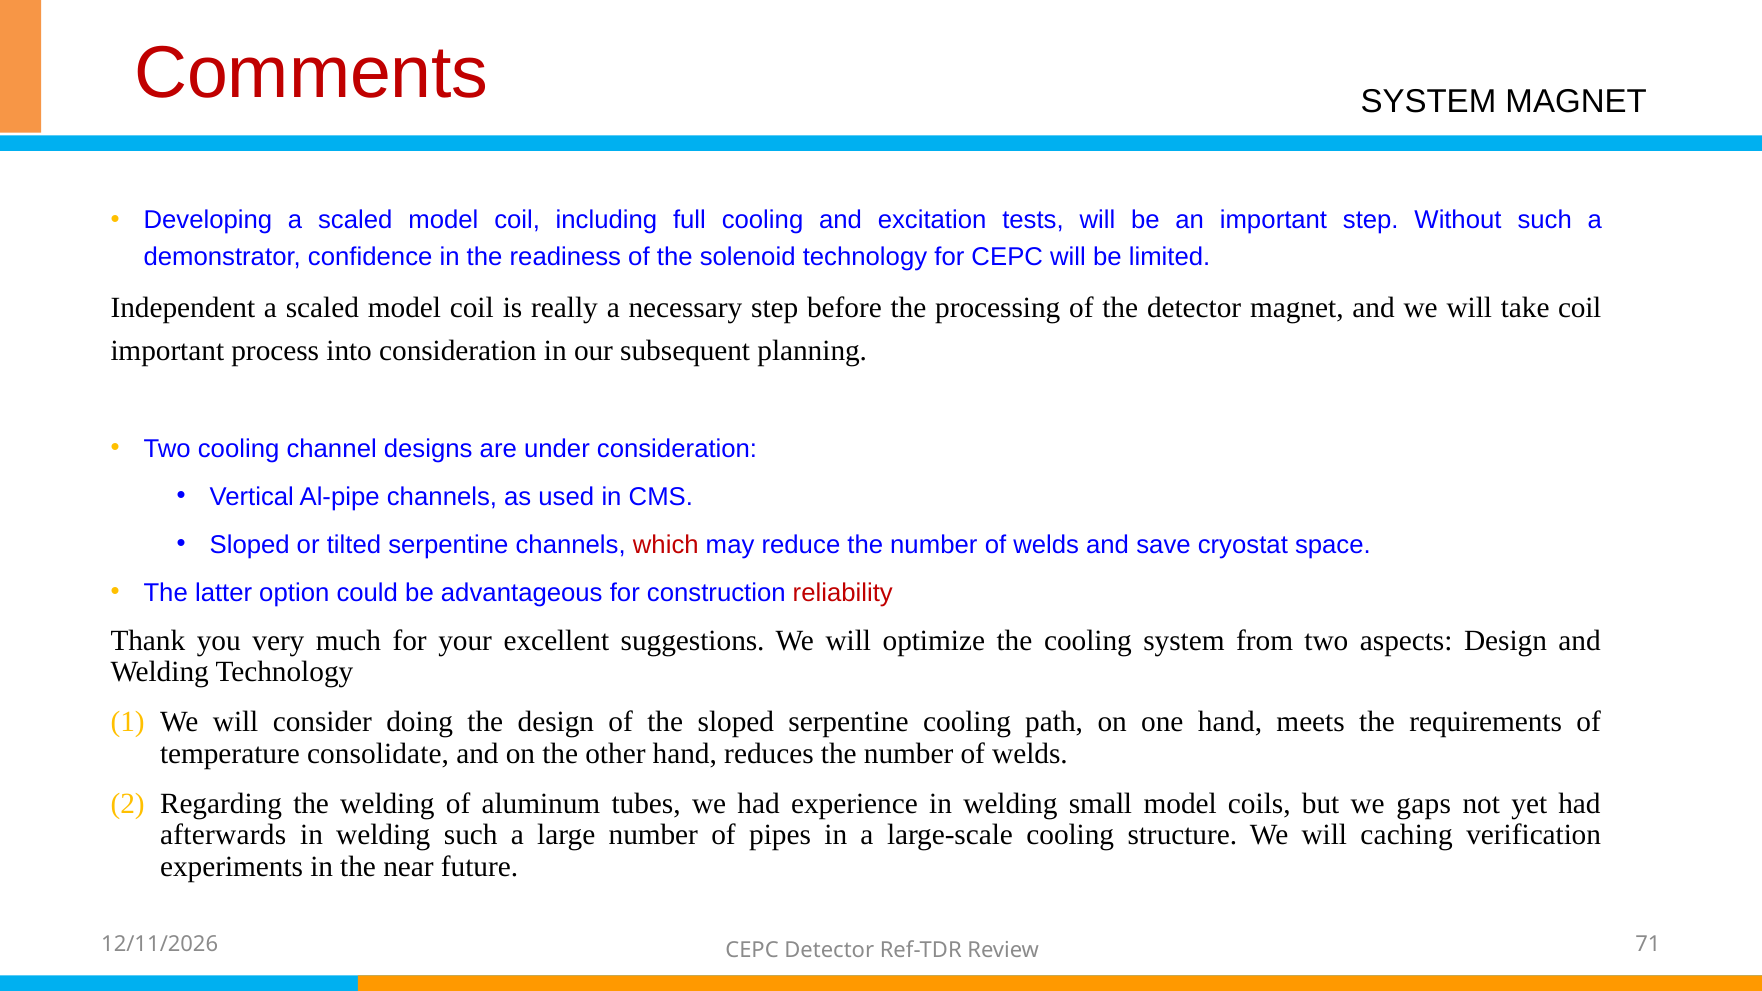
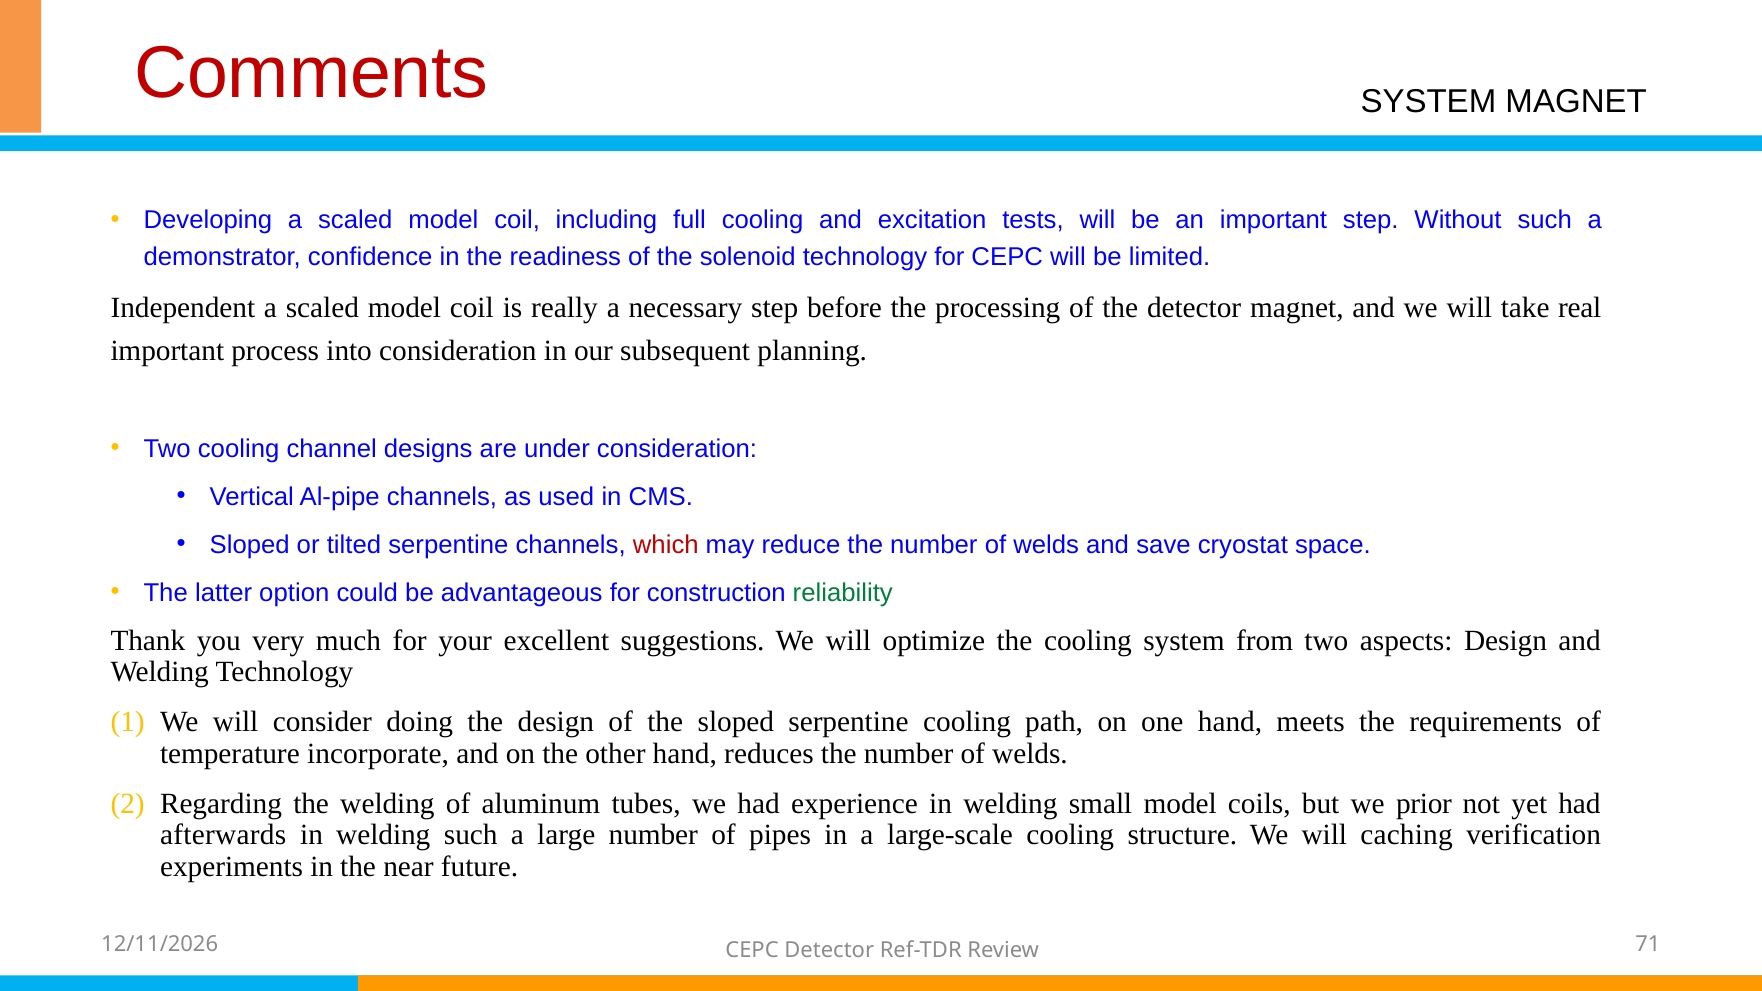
take coil: coil -> real (1580, 308)
reliability colour: red -> green (843, 593)
consolidate: consolidate -> incorporate (378, 754)
gaps: gaps -> prior (1424, 804)
